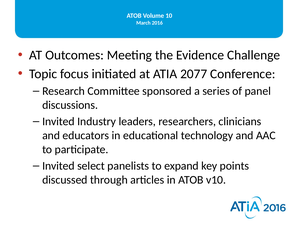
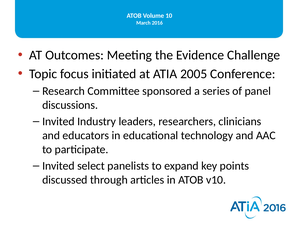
2077: 2077 -> 2005 (194, 74)
